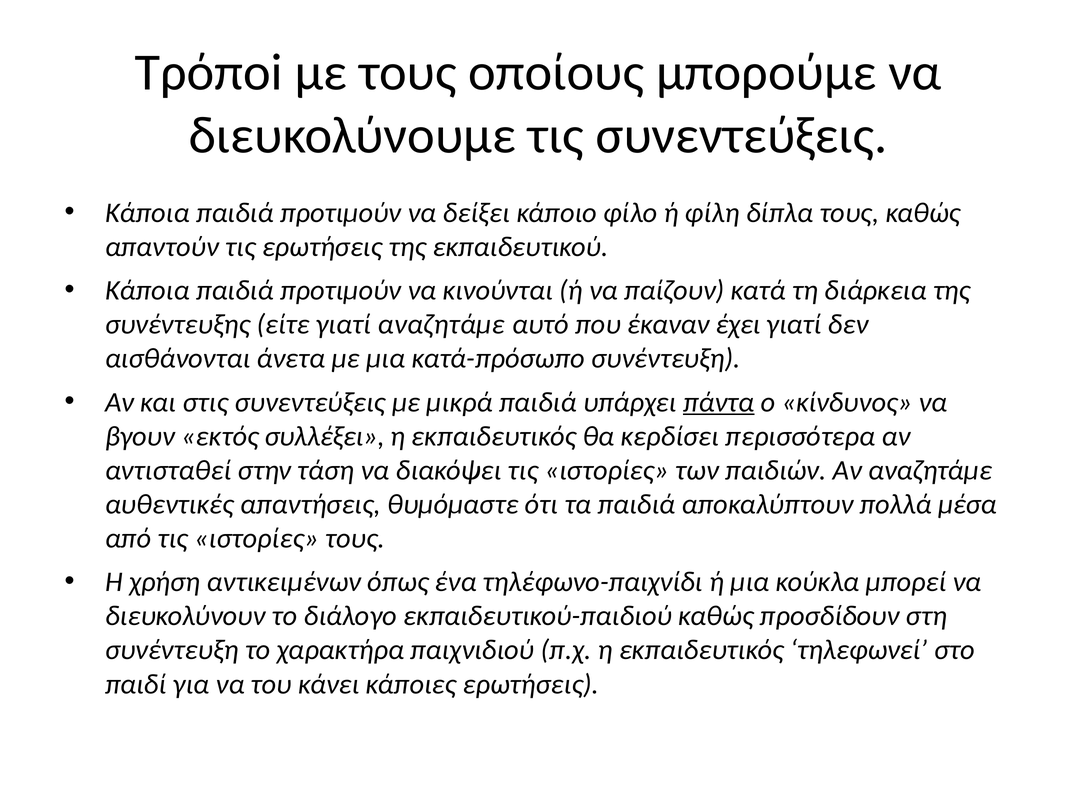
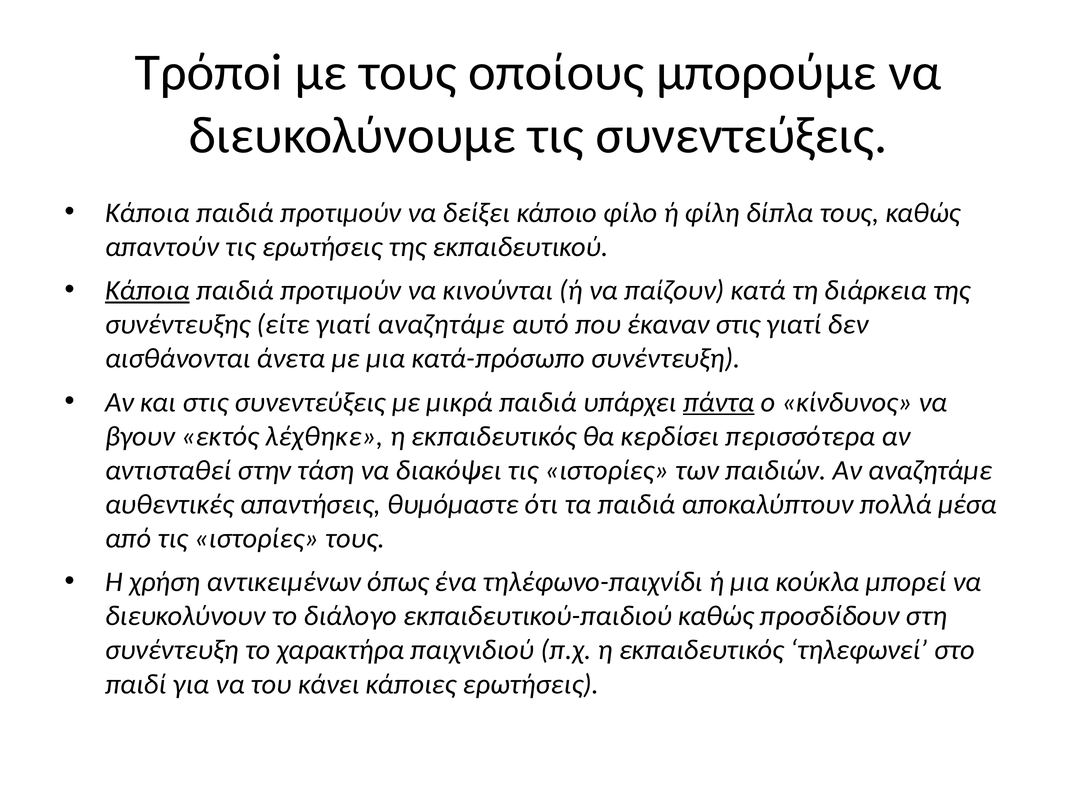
Κάποια underline: none -> present (147, 291)
έκαναν έχει: έχει -> στις (738, 325)
συλλέξει: συλλέξει -> λέχθηκε (324, 437)
